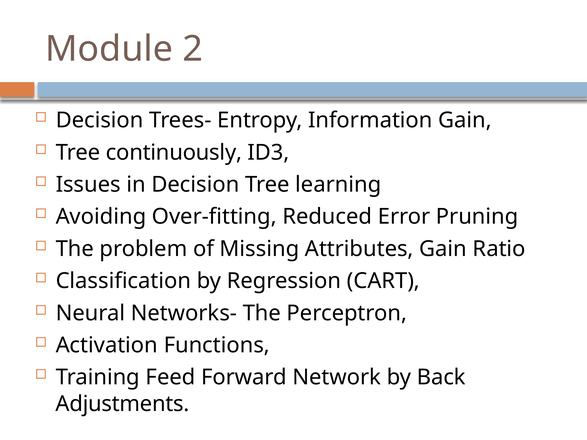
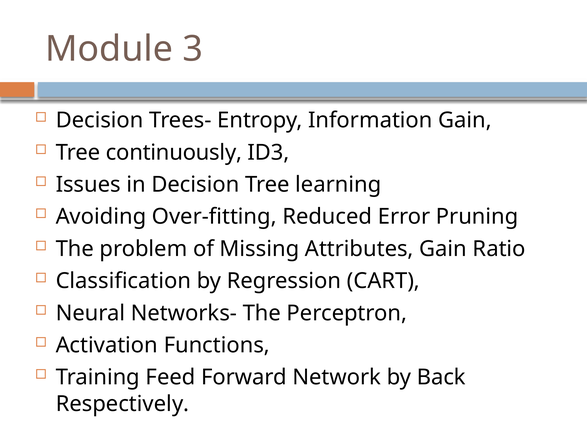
2: 2 -> 3 (193, 49)
Adjustments: Adjustments -> Respectively (122, 404)
